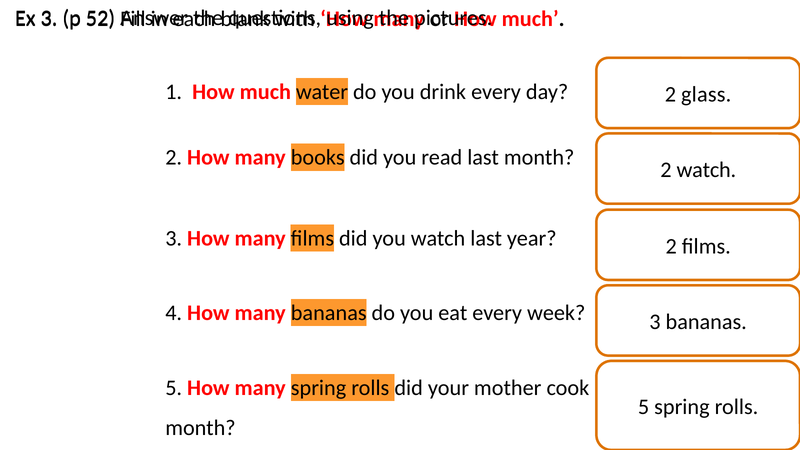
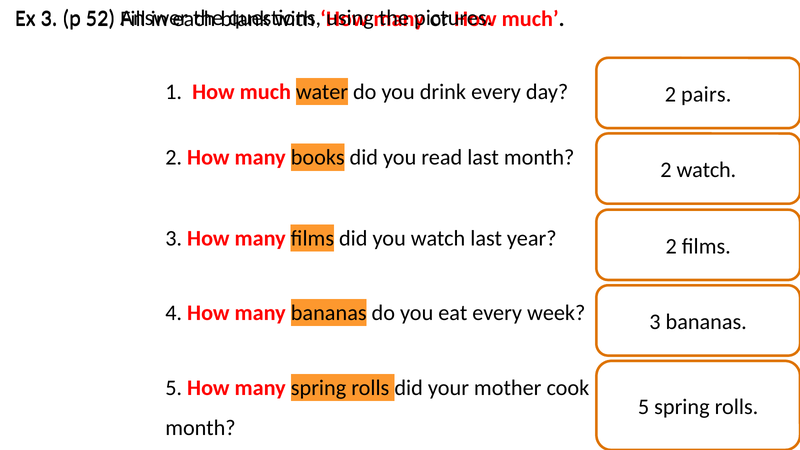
glass: glass -> pairs (706, 95)
